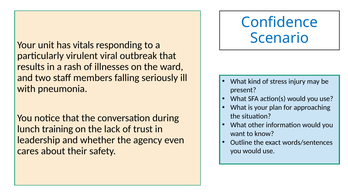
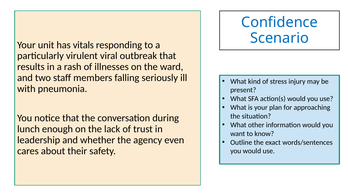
training: training -> enough (58, 129)
